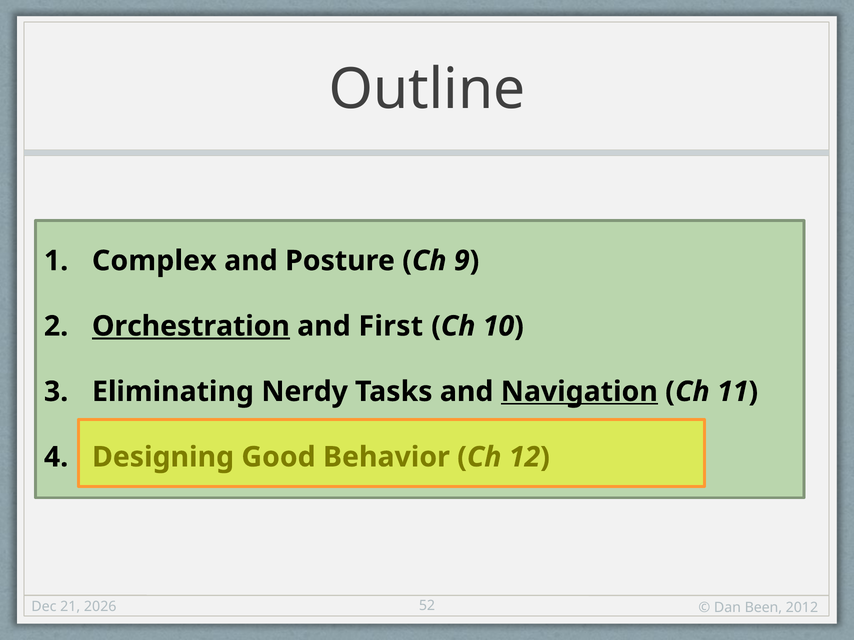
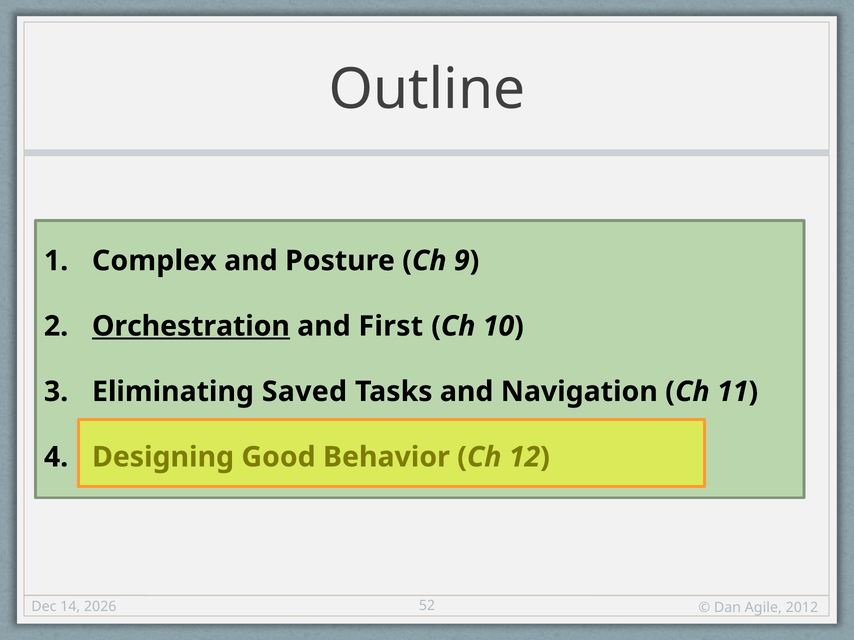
Nerdy: Nerdy -> Saved (304, 392)
Navigation underline: present -> none (579, 392)
21: 21 -> 14 (70, 607)
Been: Been -> Agile (763, 608)
